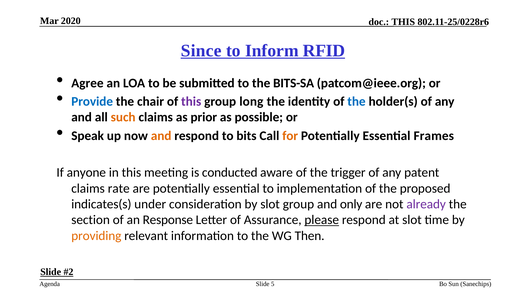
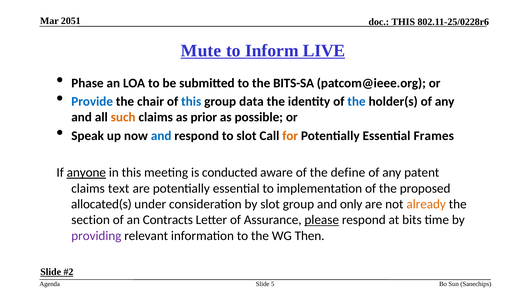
2020: 2020 -> 2051 (71, 21)
Since: Since -> Mute (201, 51)
RFID: RFID -> LIVE (324, 51)
Agree: Agree -> Phase (87, 83)
this colour: purple -> blue (191, 101)
long: long -> data (251, 101)
and colour: orange -> blue (161, 136)
to bits: bits -> slot (246, 136)
anyone underline: none -> present (86, 172)
trigger: trigger -> define (348, 172)
rate: rate -> text (119, 188)
indicates(s: indicates(s -> allocated(s (101, 204)
already colour: purple -> orange (426, 204)
Response: Response -> Contracts (168, 220)
at slot: slot -> bits (412, 220)
providing colour: orange -> purple (96, 236)
